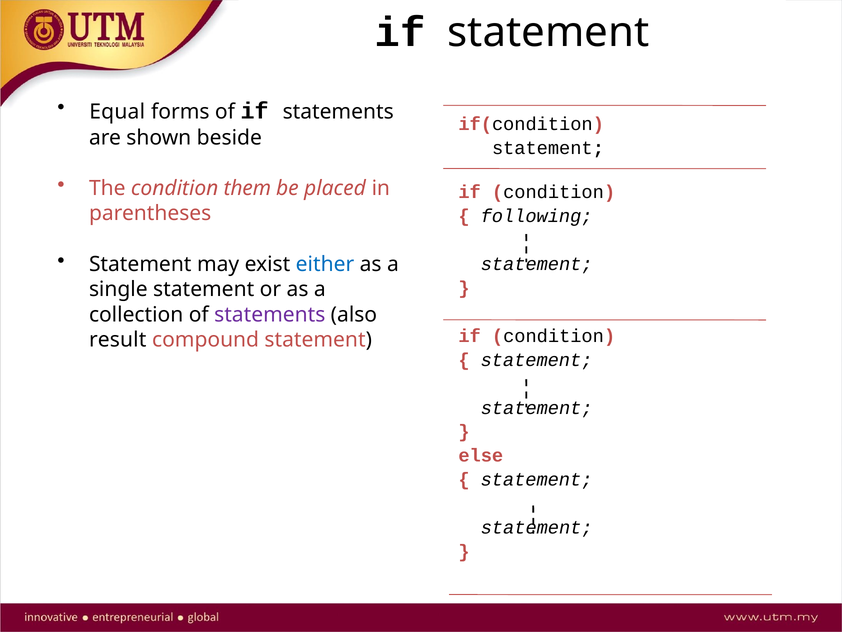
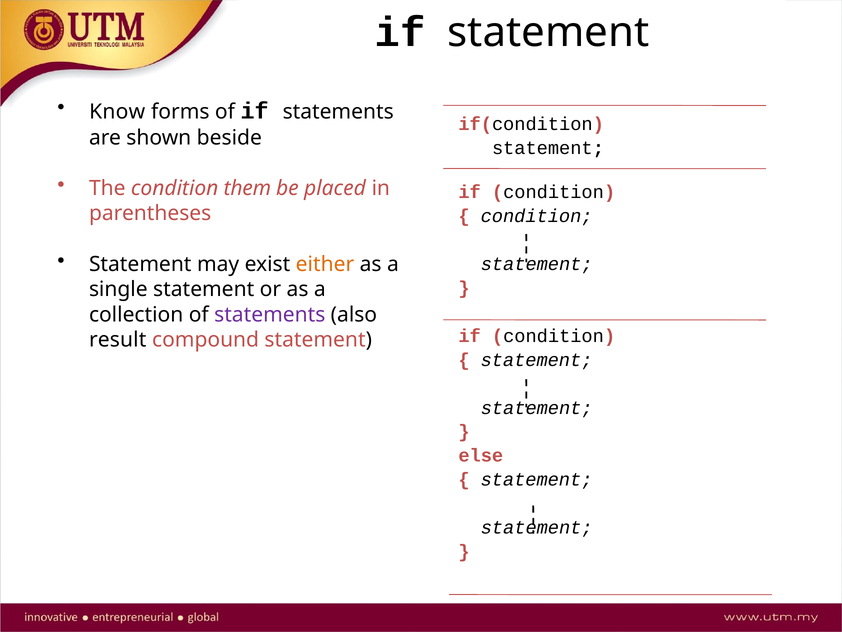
Equal: Equal -> Know (117, 112)
following: following -> condition (537, 216)
either colour: blue -> orange (325, 264)
